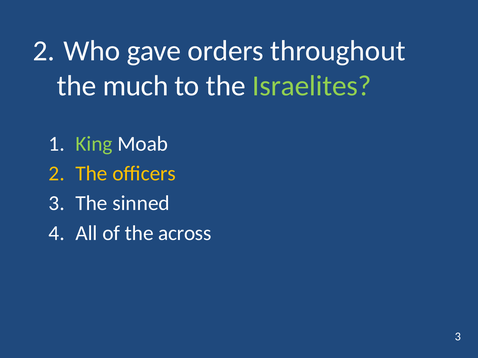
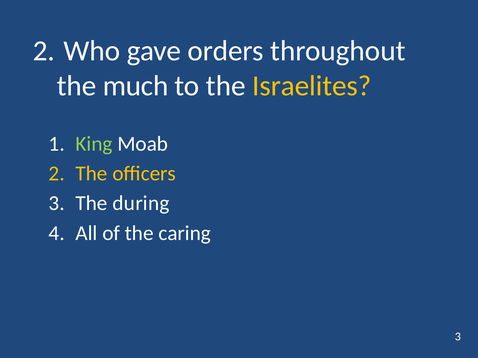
Israelites colour: light green -> yellow (312, 86)
sinned: sinned -> during (141, 204)
across: across -> caring (185, 233)
